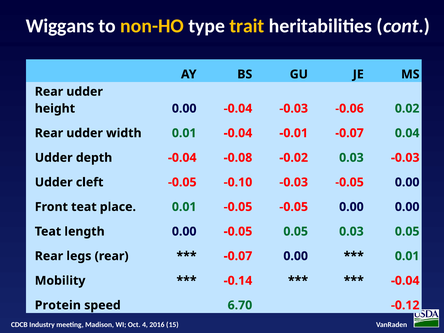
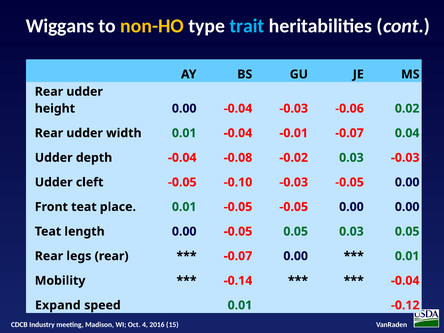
trait colour: yellow -> light blue (247, 26)
Protein: Protein -> Expand (58, 305)
speed 6.70: 6.70 -> 0.01 (240, 305)
